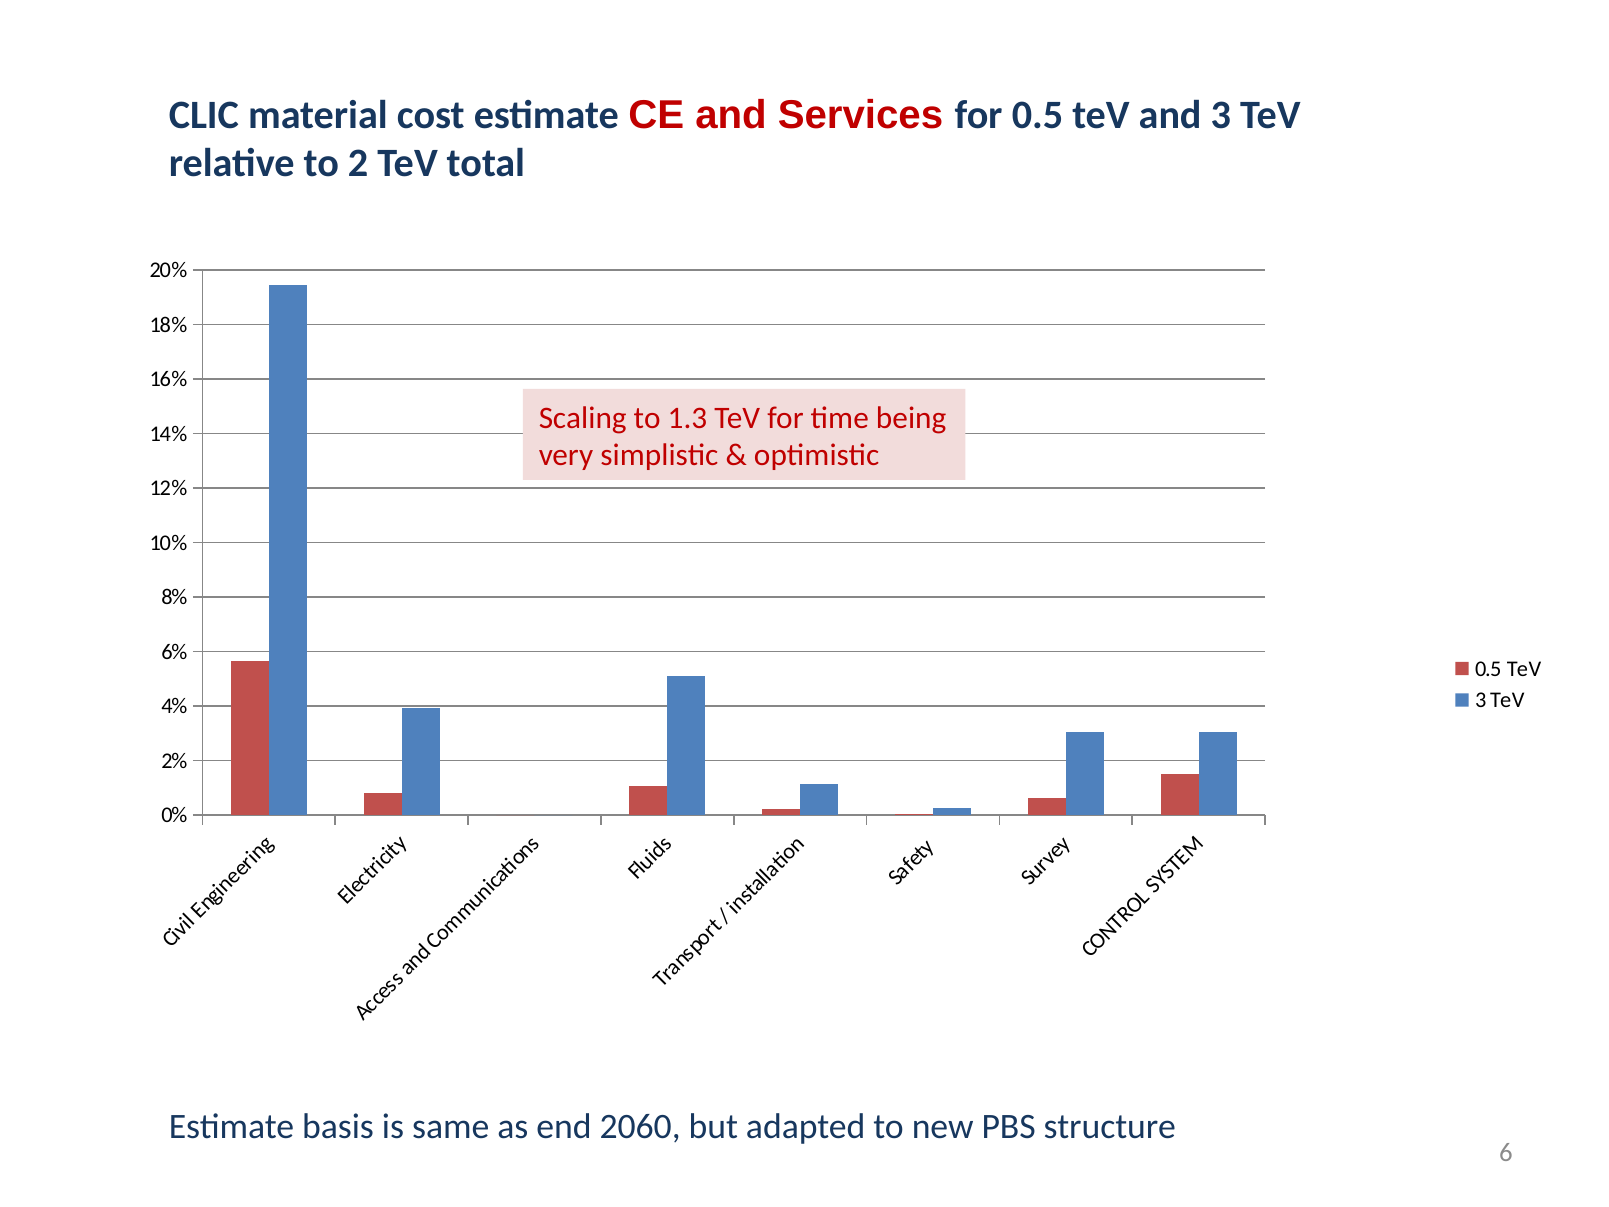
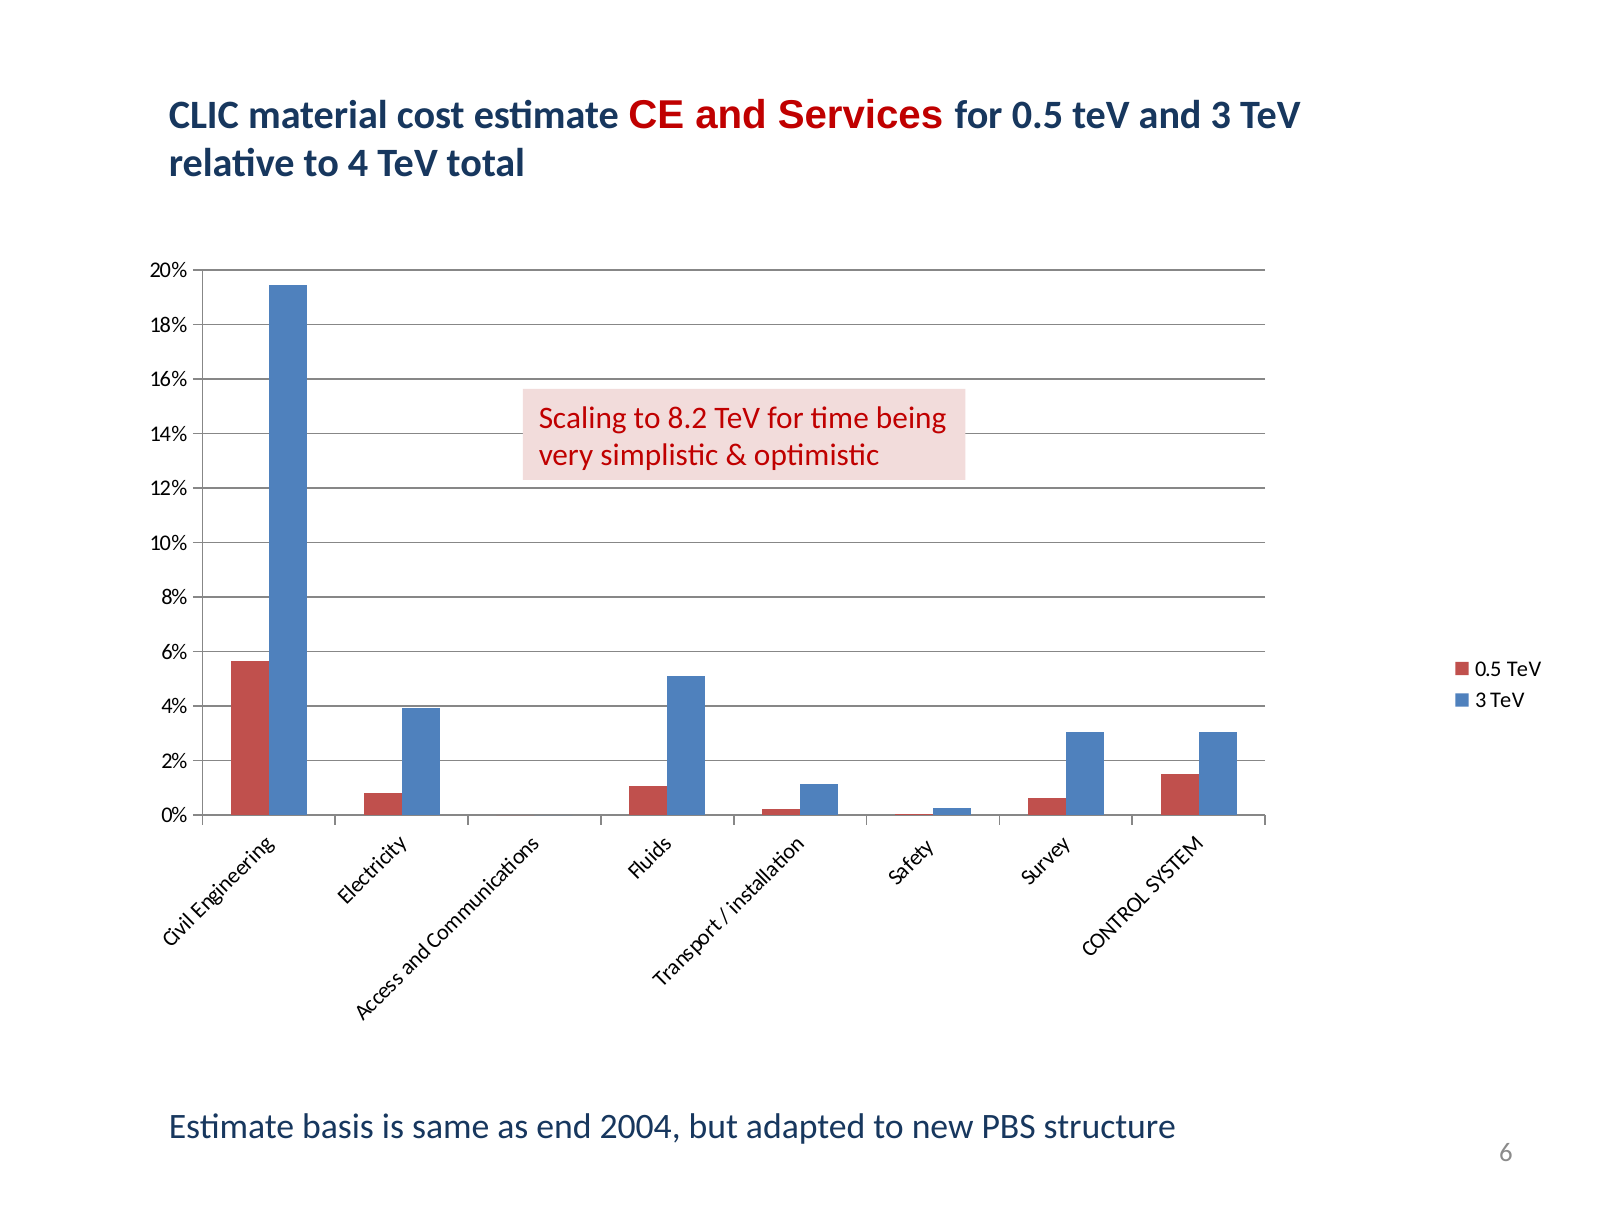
2: 2 -> 4 (358, 164)
1.3: 1.3 -> 8.2 (687, 418)
2060: 2060 -> 2004 (640, 1126)
